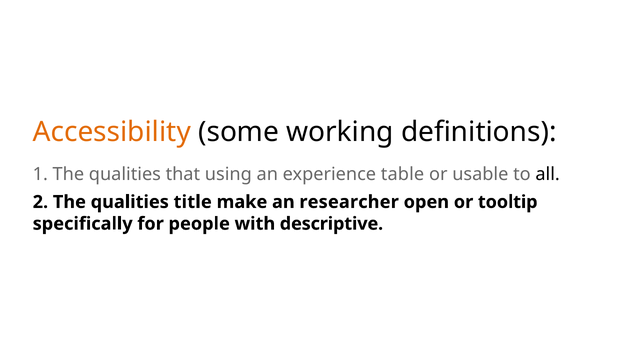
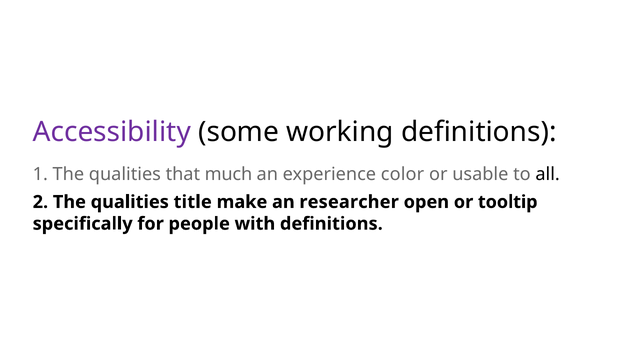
Accessibility colour: orange -> purple (112, 132)
using: using -> much (228, 175)
table: table -> color (403, 175)
with descriptive: descriptive -> definitions (331, 224)
